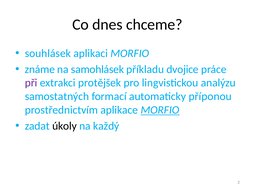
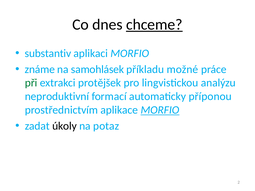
chceme underline: none -> present (154, 25)
souhlásek: souhlásek -> substantiv (48, 53)
dvojice: dvojice -> možné (182, 69)
při colour: purple -> green (31, 83)
samostatných: samostatných -> neproduktivní (57, 97)
každý: každý -> potaz (106, 126)
